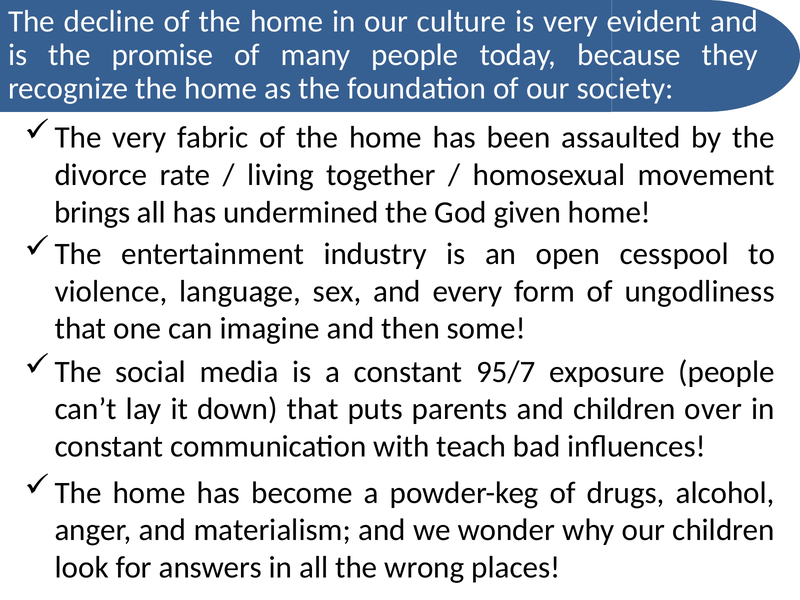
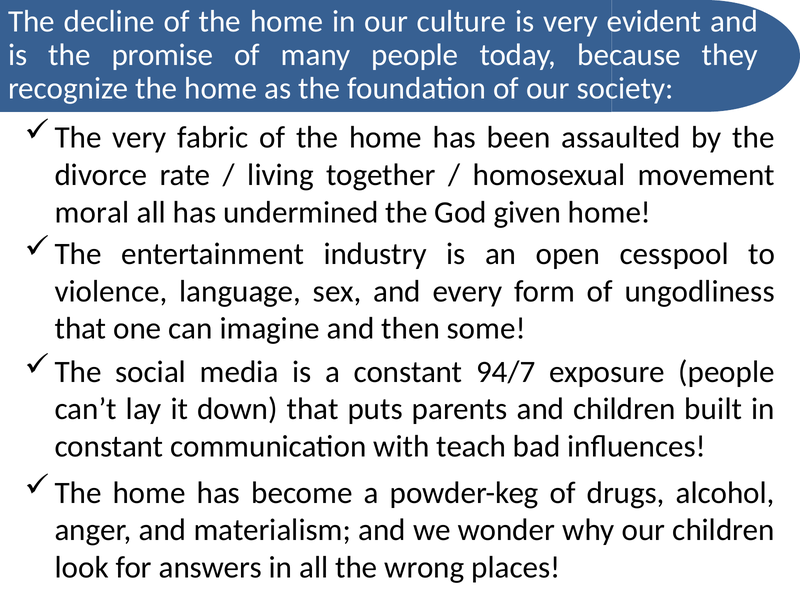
brings: brings -> moral (92, 212)
95/7: 95/7 -> 94/7 (506, 372)
over: over -> built (713, 409)
